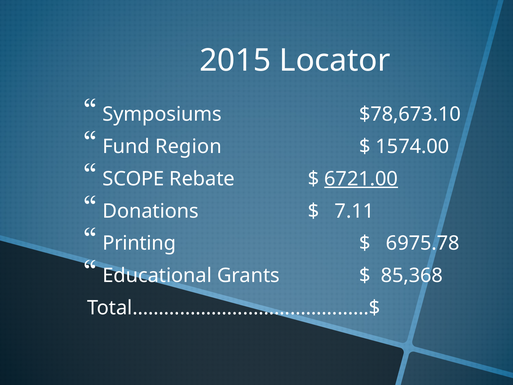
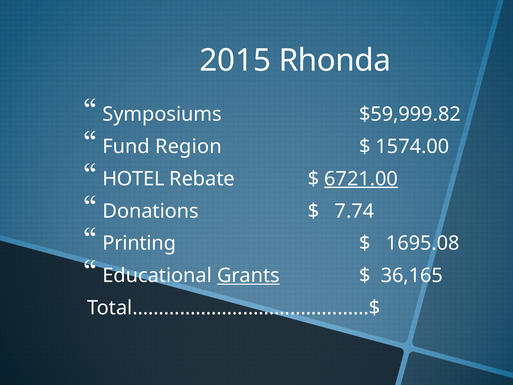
Locator: Locator -> Rhonda (335, 61)
$78,673.10: $78,673.10 -> $59,999.82 (410, 114)
SCOPE: SCOPE -> HOTEL (133, 179)
7.11: 7.11 -> 7.74 (354, 211)
6975.78: 6975.78 -> 1695.08 (423, 243)
Grants underline: none -> present (248, 275)
85,368: 85,368 -> 36,165 (412, 275)
